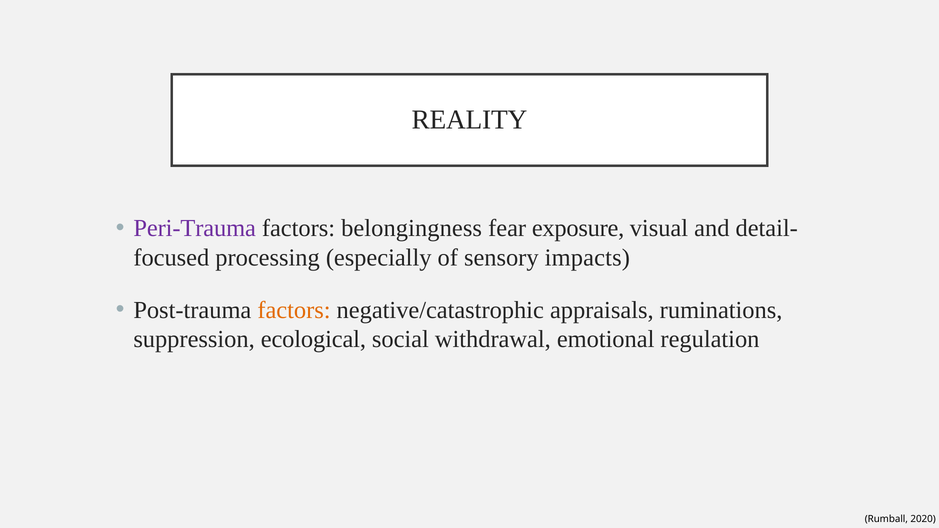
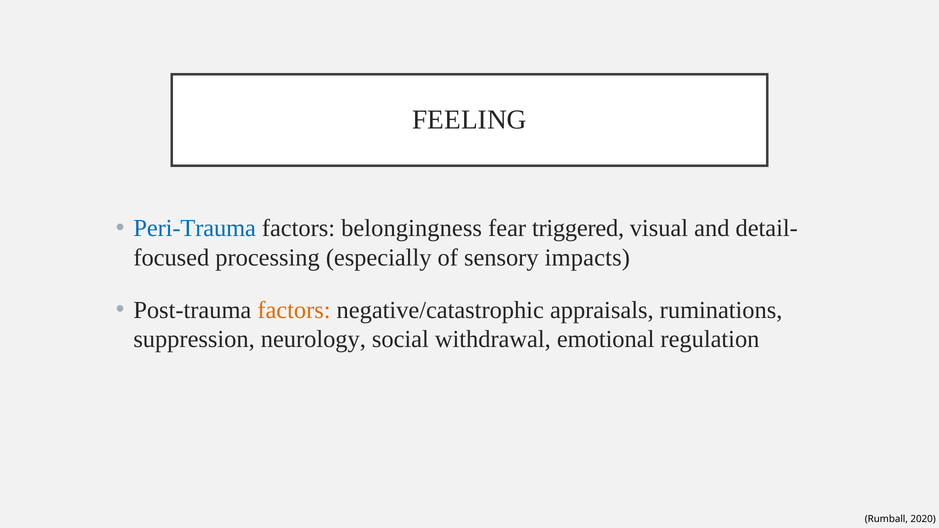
REALITY: REALITY -> FEELING (469, 120)
Peri-Trauma colour: purple -> blue (195, 228)
exposure: exposure -> triggered (578, 228)
ecological: ecological -> neurology (313, 340)
